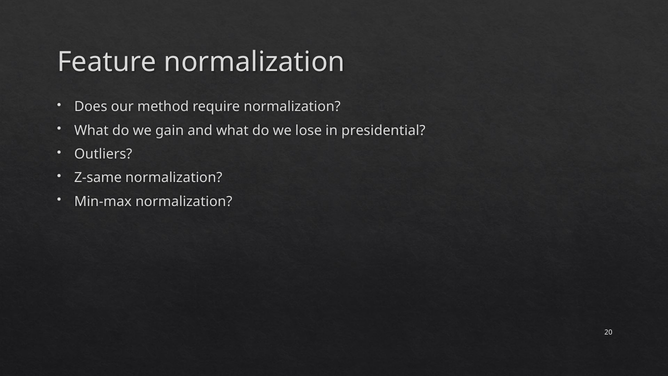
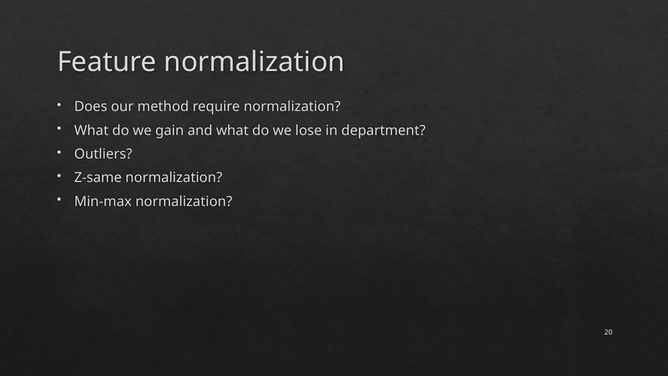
presidential: presidential -> department (383, 130)
